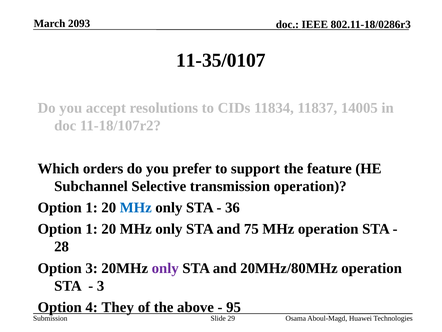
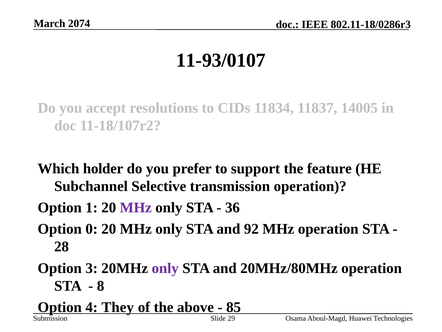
2093: 2093 -> 2074 (79, 23)
11-35/0107: 11-35/0107 -> 11-93/0107 (221, 60)
orders: orders -> holder (103, 168)
MHz colour: blue -> purple (136, 207)
1: 1 -> 0 (92, 229)
75: 75 -> 92 (251, 229)
3: 3 -> 8 (101, 285)
95: 95 -> 85 (234, 307)
